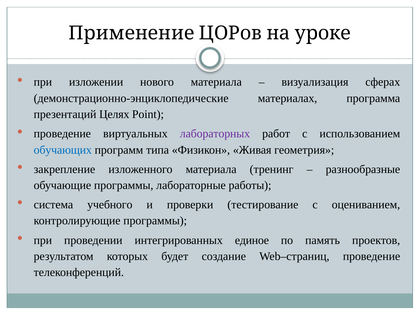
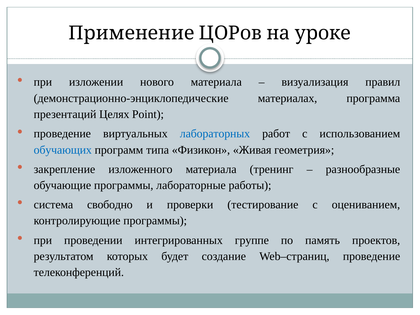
сферах: сферах -> правил (383, 82)
лабораторных colour: purple -> blue (215, 134)
учебного: учебного -> свободно (110, 205)
единое: единое -> группе (252, 240)
